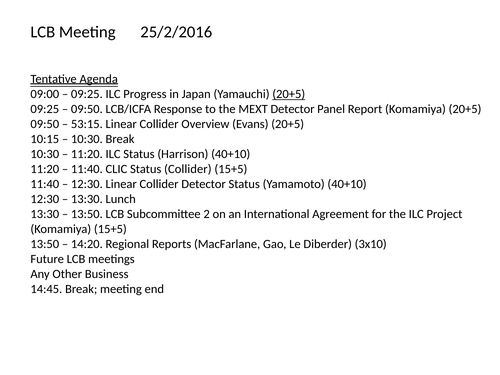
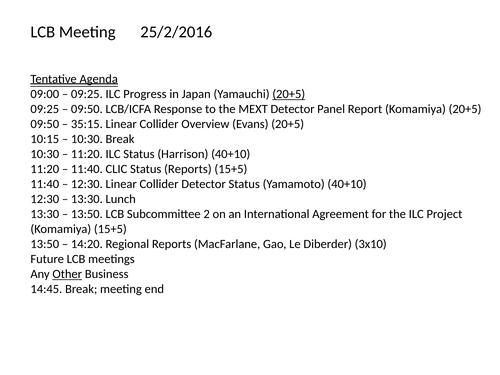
53:15: 53:15 -> 35:15 (87, 124)
Status Collider: Collider -> Reports (188, 169)
Other underline: none -> present (67, 274)
